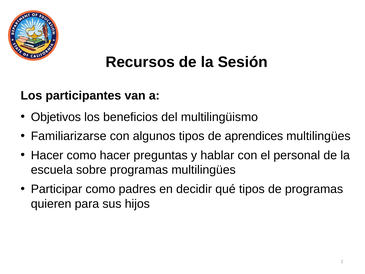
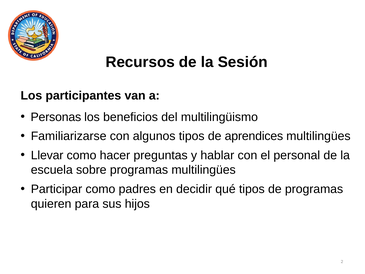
Objetivos: Objetivos -> Personas (56, 117)
Hacer: Hacer -> Llevar (47, 155)
